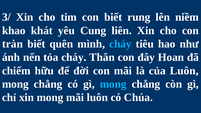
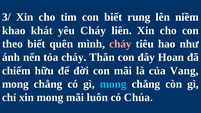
yêu Cung: Cung -> Cháy (93, 31)
tràn: tràn -> theo (12, 44)
cháy colour: light blue -> pink (120, 44)
của Luôn: Luôn -> Vang (184, 71)
